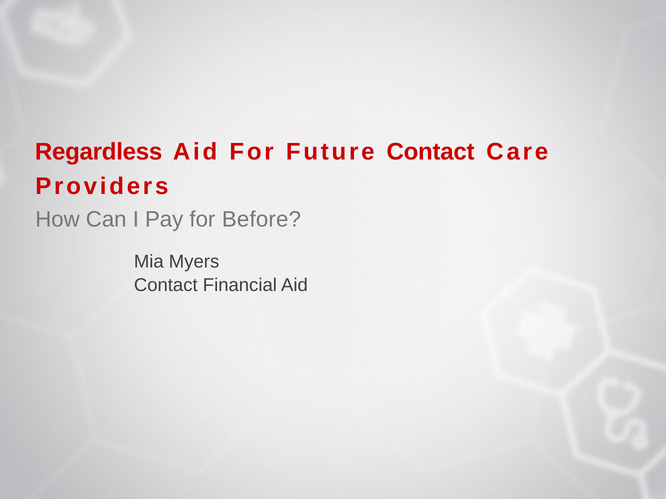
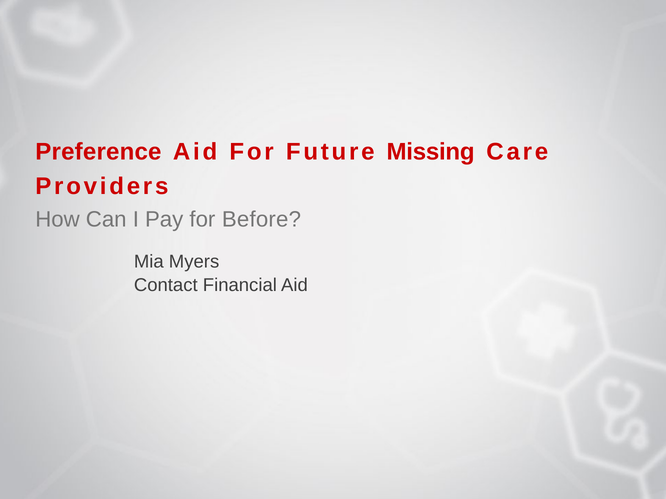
Regardless: Regardless -> Preference (98, 152)
Future Contact: Contact -> Missing (431, 152)
